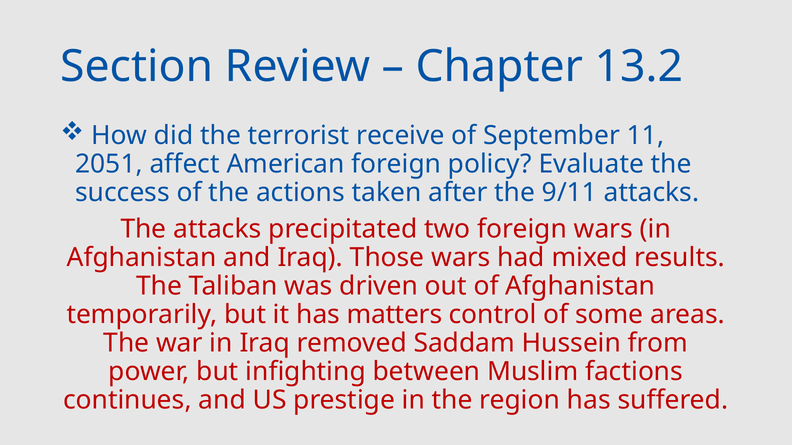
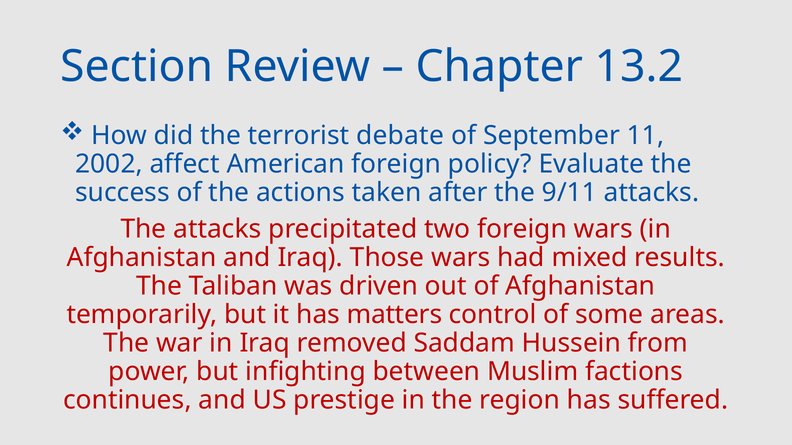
receive: receive -> debate (400, 136)
2051: 2051 -> 2002 (109, 164)
